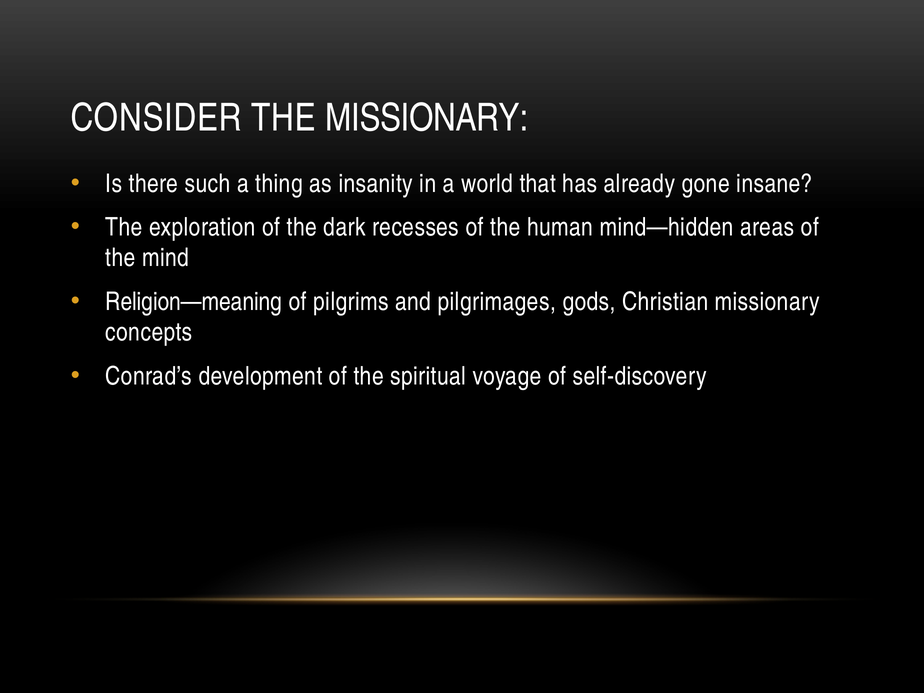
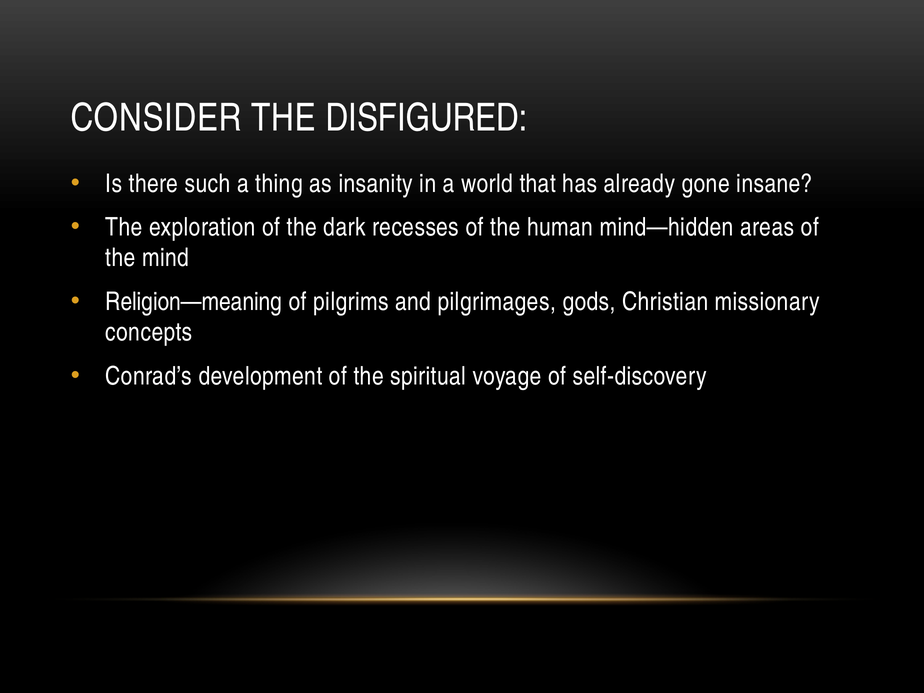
THE MISSIONARY: MISSIONARY -> DISFIGURED (427, 118)
